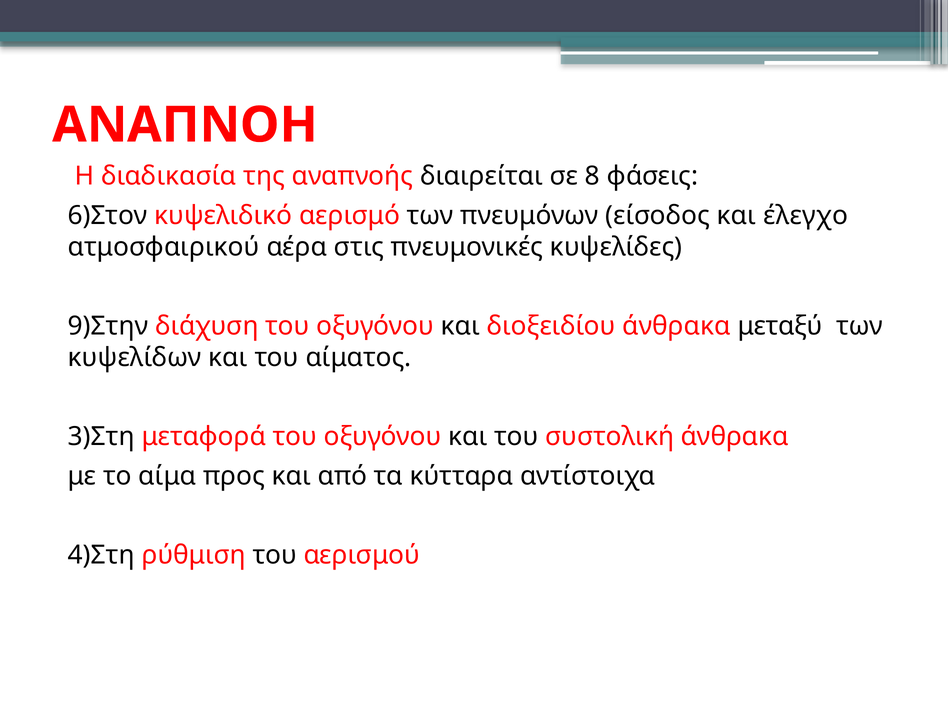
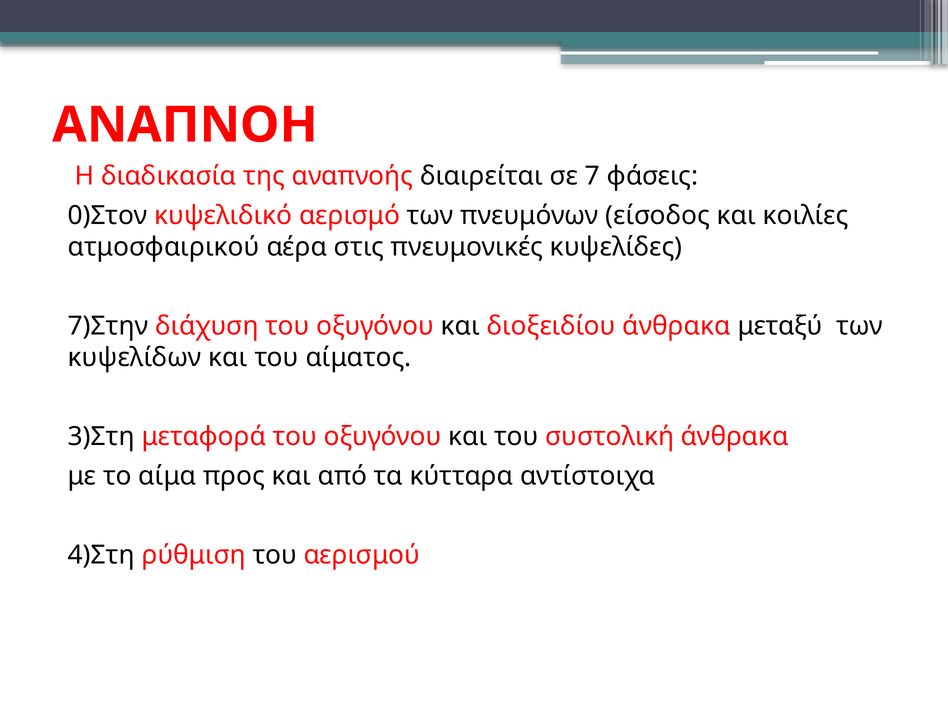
8: 8 -> 7 (592, 176)
6)Στον: 6)Στον -> 0)Στον (108, 215)
έλεγχο: έλεγχο -> κοιλίες (806, 215)
9)Στην: 9)Στην -> 7)Στην (108, 326)
